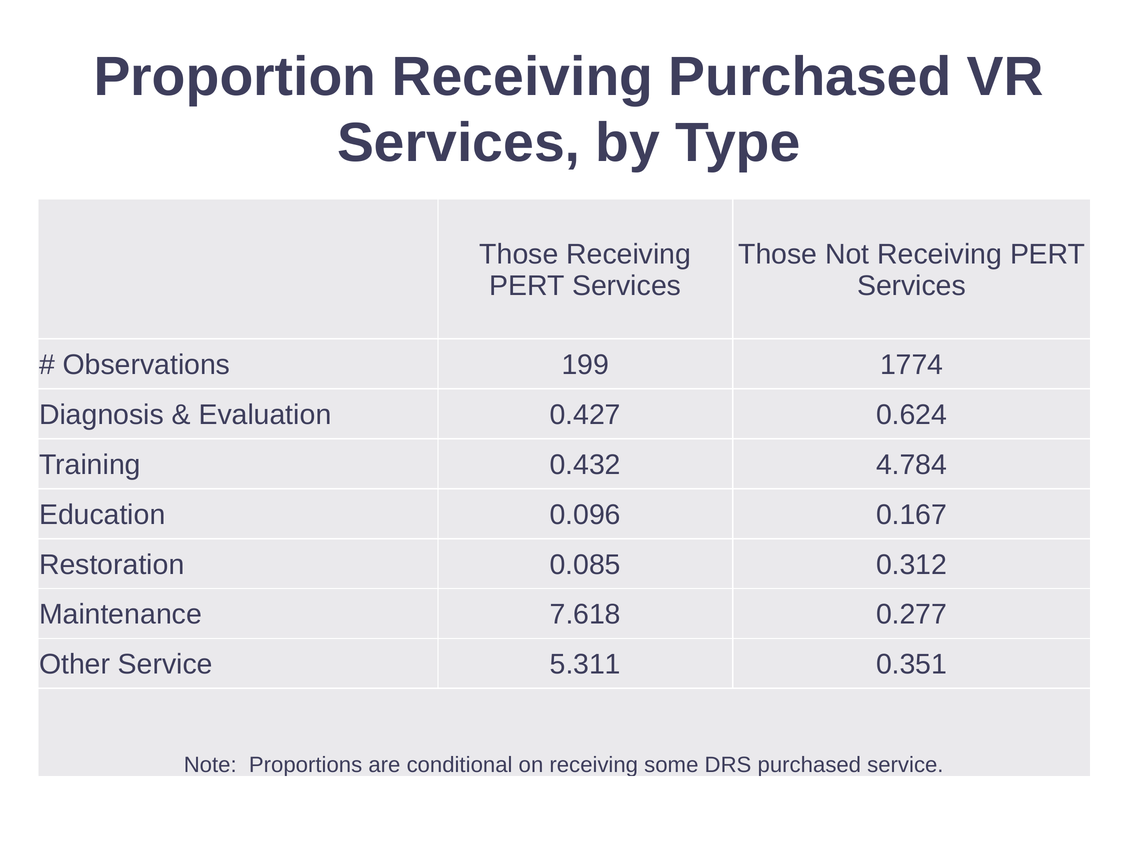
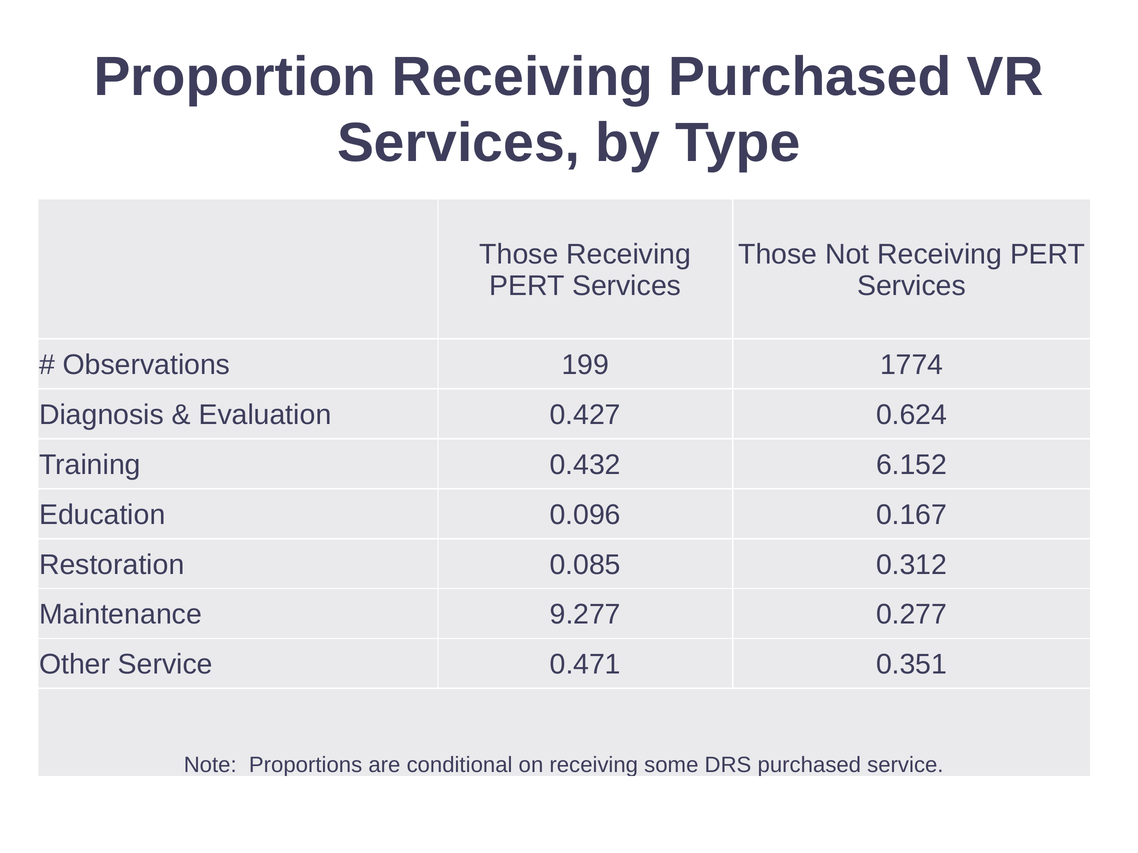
4.784: 4.784 -> 6.152 (912, 465)
7.618: 7.618 -> 9.277 (585, 615)
5.311: 5.311 -> 0.471 (585, 665)
